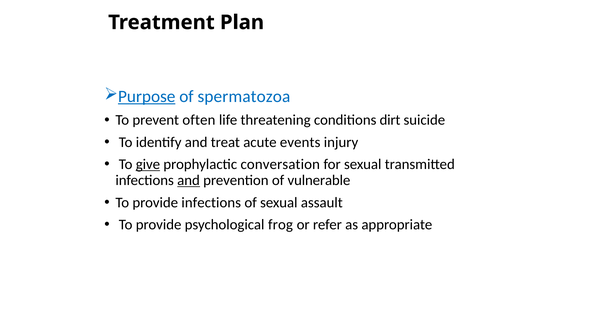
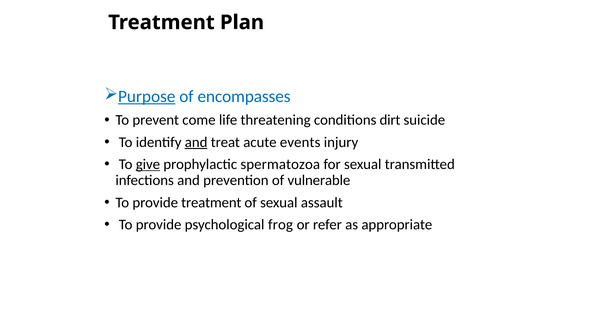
spermatozoa: spermatozoa -> encompasses (244, 97)
often: often -> come (199, 120)
and underline: none -> present (196, 142)
conversation: conversation -> spermatozoa (280, 164)
and underline: present -> none (189, 180)
provide infections: infections -> treatment (211, 202)
